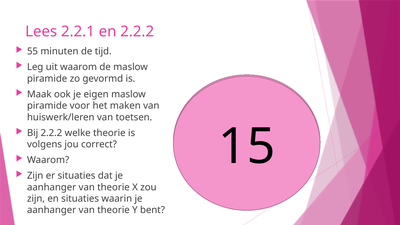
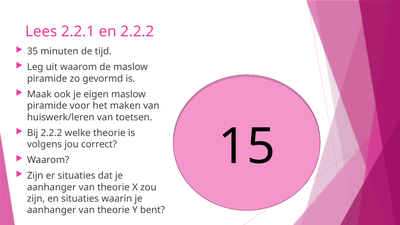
55: 55 -> 35 (32, 51)
